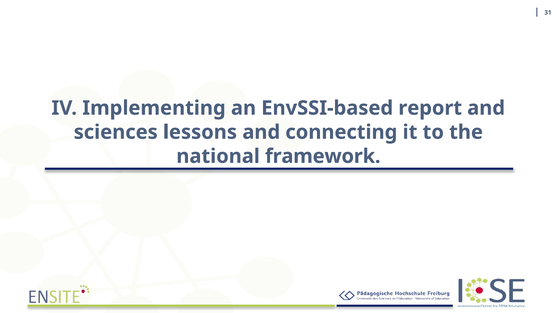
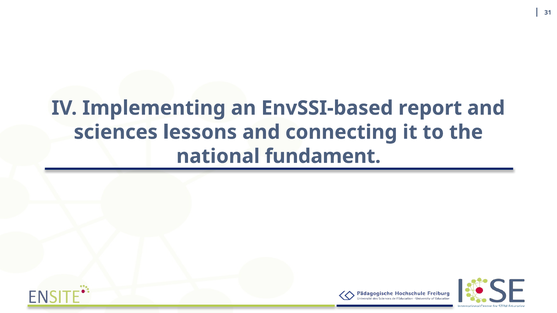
framework: framework -> fundament (323, 156)
